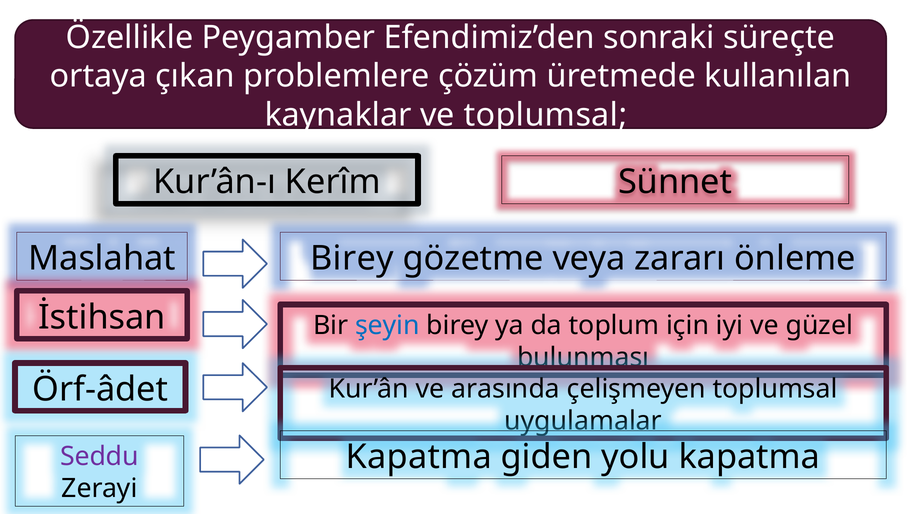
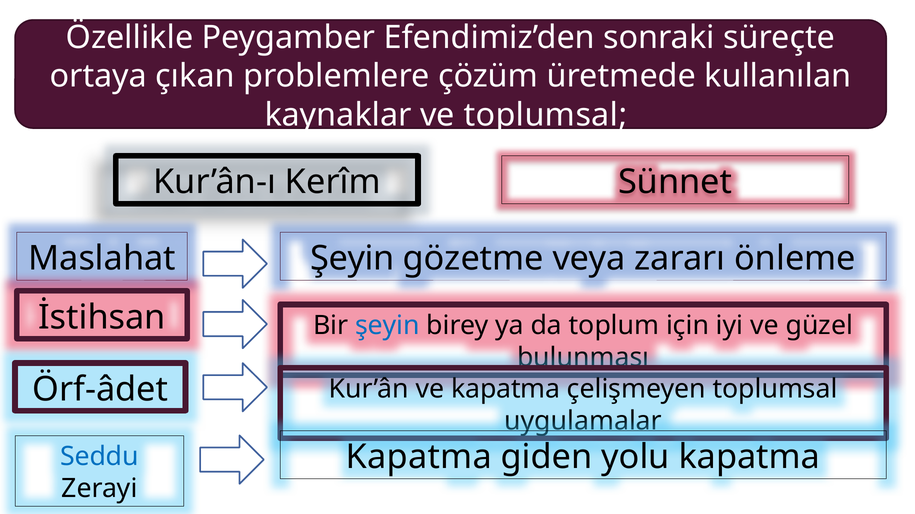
Birey: Birey -> Şeyin (352, 259)
ve arasında: arasında -> kapatma (506, 389)
Seddu colour: purple -> blue (99, 457)
